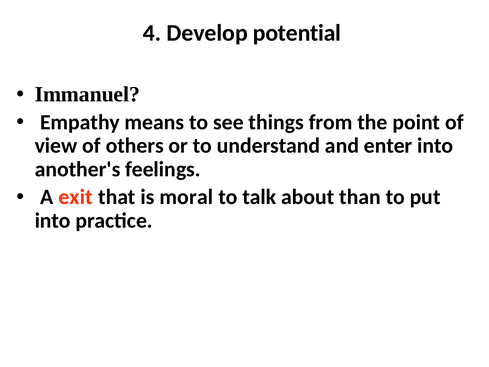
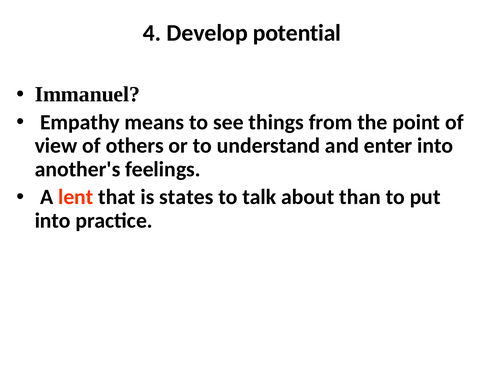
exit: exit -> lent (76, 197)
moral: moral -> states (186, 197)
